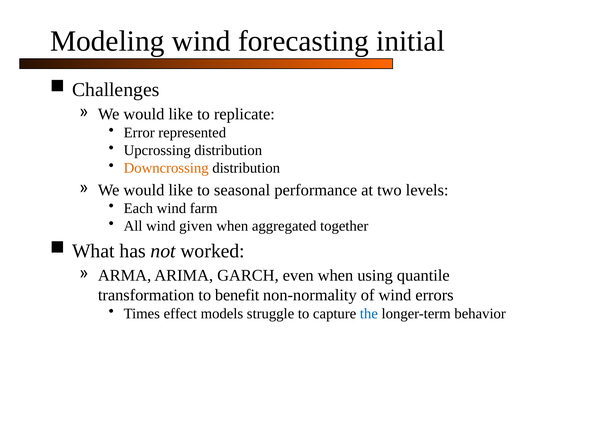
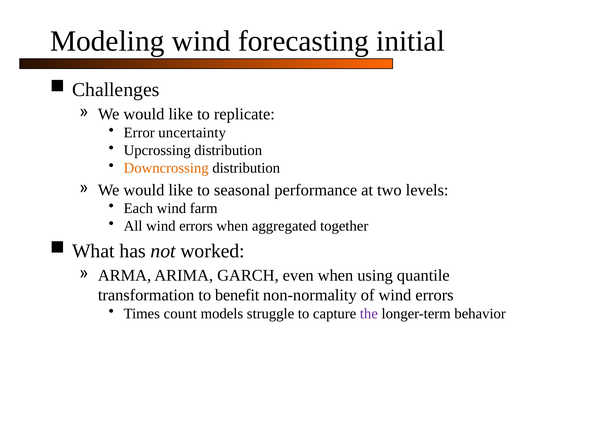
represented: represented -> uncertainty (192, 133)
All wind given: given -> errors (196, 226)
effect: effect -> count (180, 314)
the colour: blue -> purple (369, 314)
